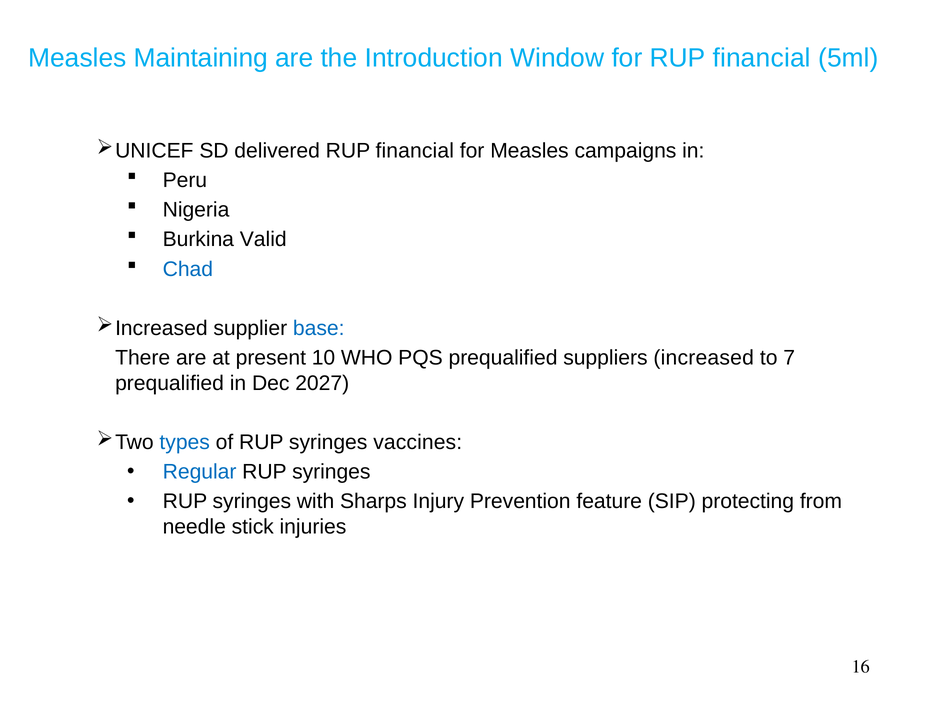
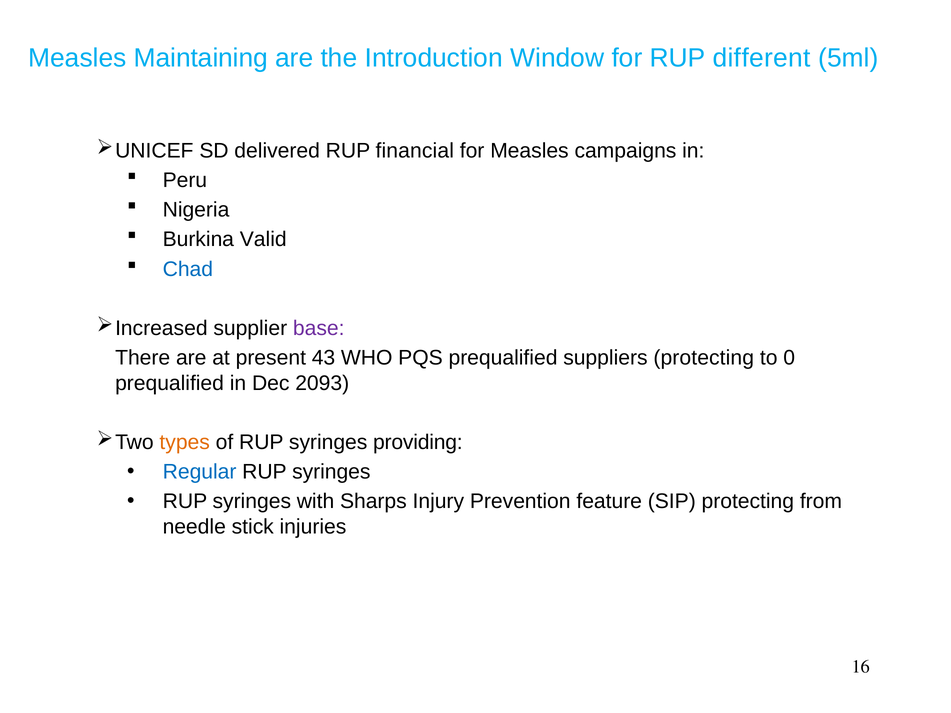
for RUP financial: financial -> different (762, 58)
base colour: blue -> purple (319, 328)
10: 10 -> 43 (324, 358)
suppliers increased: increased -> protecting (704, 358)
7: 7 -> 0 (789, 358)
2027: 2027 -> 2093 (322, 383)
types colour: blue -> orange (185, 442)
vaccines: vaccines -> providing (418, 442)
